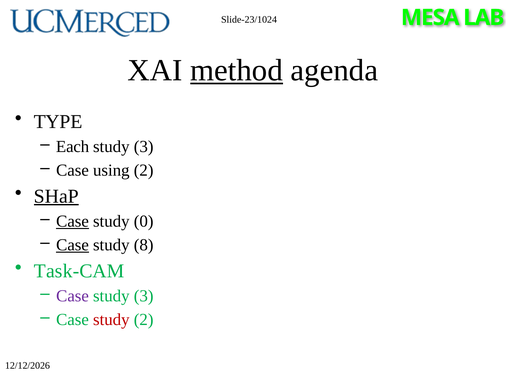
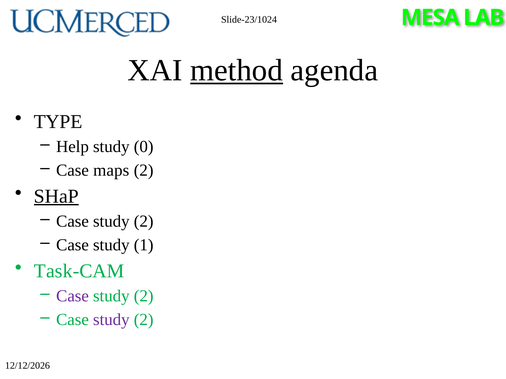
Each: Each -> Help (72, 147)
3: 3 -> 0 (144, 147)
using: using -> maps (111, 170)
Case underline: present -> none (72, 222)
0: 0 -> 2 (144, 222)
Case underline: present -> none (72, 245)
8: 8 -> 1 (144, 245)
3: 3 -> 2 (144, 296)
study colour: red -> purple (111, 320)
